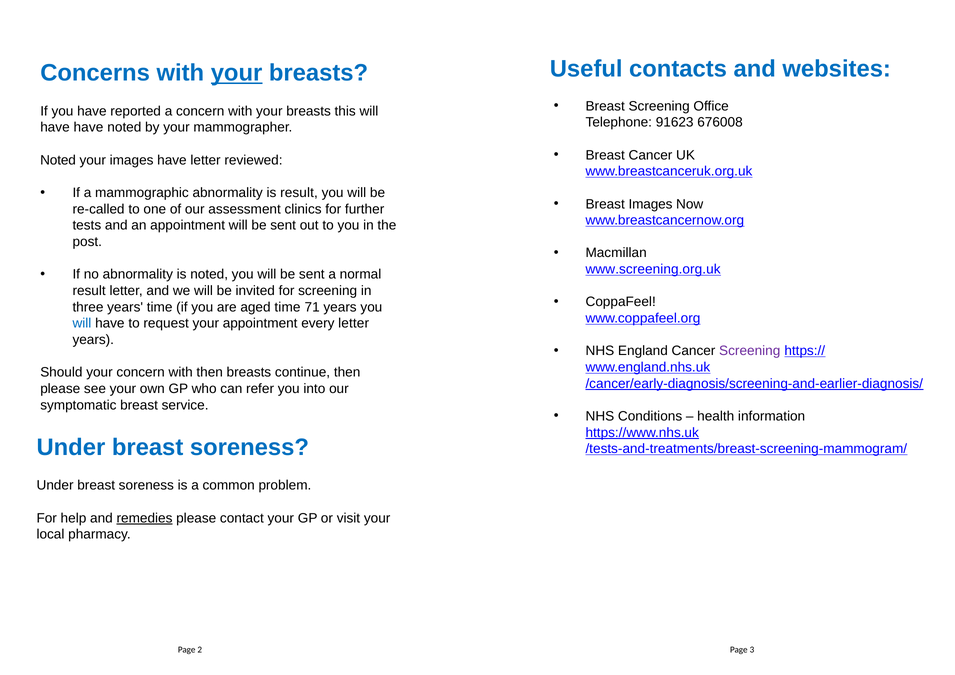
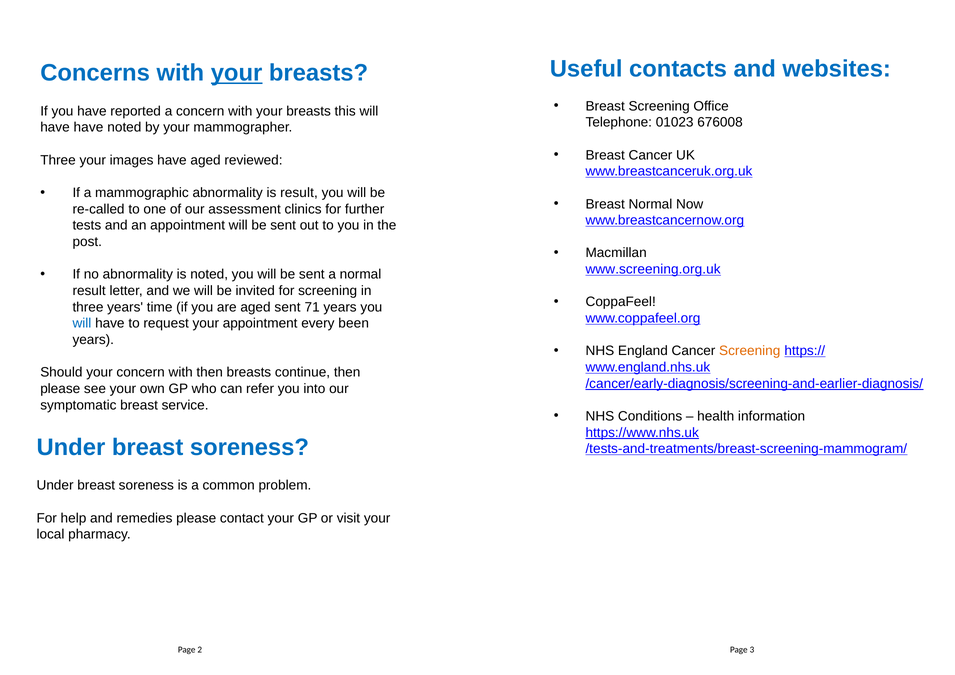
91623: 91623 -> 01023 (675, 122)
Noted: Noted -> Three (58, 160)
have letter: letter -> aged (206, 160)
Breast Images: Images -> Normal (650, 204)
aged time: time -> sent (288, 307)
every letter: letter -> been (354, 324)
Screening colour: purple -> orange (750, 351)
remedies underline: present -> none (145, 518)
